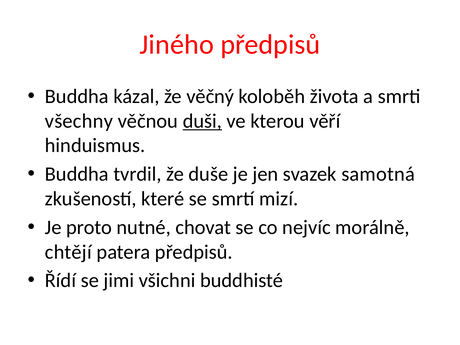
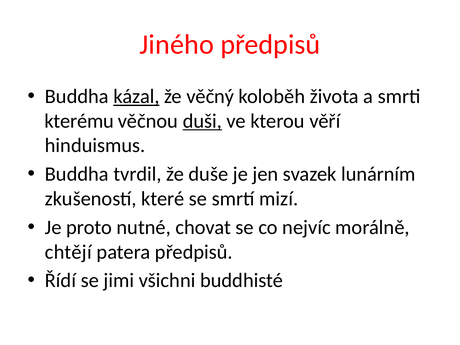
kázal underline: none -> present (136, 96)
všechny: všechny -> kterému (79, 121)
samotná: samotná -> lunárním (378, 174)
